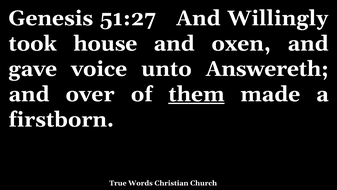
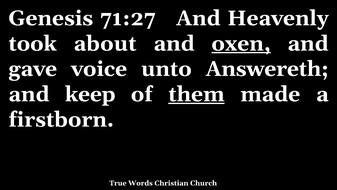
51:27: 51:27 -> 71:27 (128, 18)
Willingly: Willingly -> Heavenly (278, 18)
house: house -> about (105, 44)
oxen underline: none -> present (241, 44)
over: over -> keep (90, 94)
